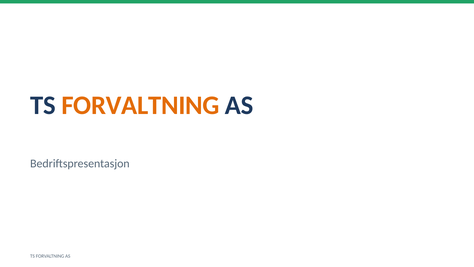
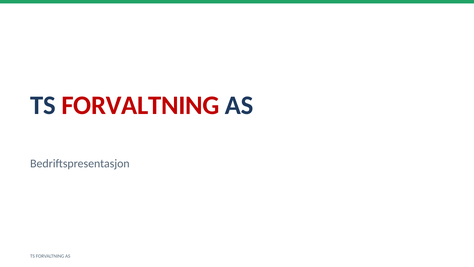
FORVALTNING colour: orange -> red (140, 105)
